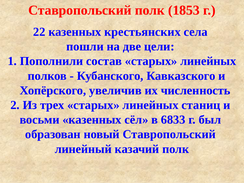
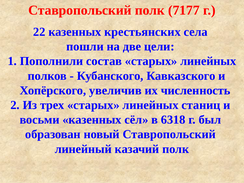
1853: 1853 -> 7177 (184, 10)
6833: 6833 -> 6318 (173, 120)
